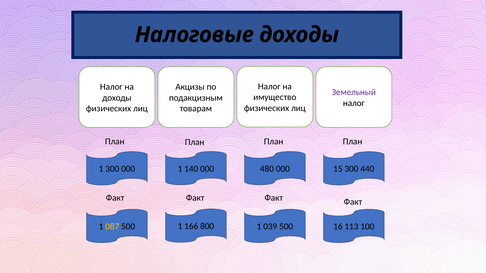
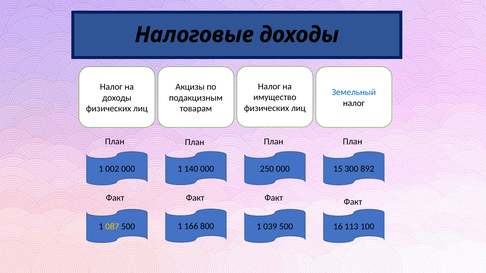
Земельный colour: purple -> blue (354, 92)
480: 480 -> 250 (267, 169)
1 300: 300 -> 002 (112, 169)
440: 440 -> 892 (367, 169)
